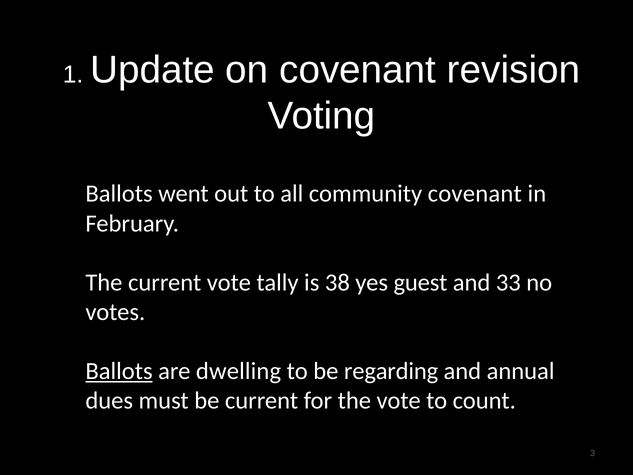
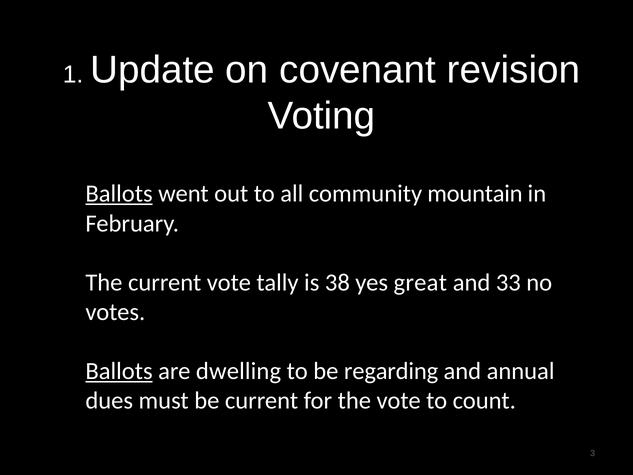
Ballots underline: none -> present (119, 194)
community covenant: covenant -> mountain (475, 194)
guest: guest -> great (420, 282)
